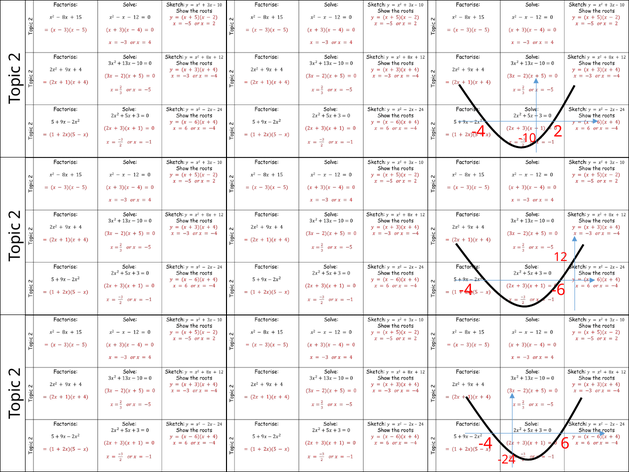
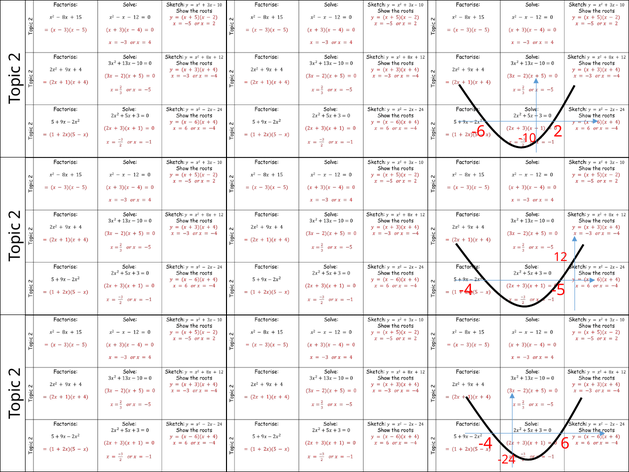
-4: -4 -> -6 (478, 131)
-6: -6 -> -5 (558, 290)
